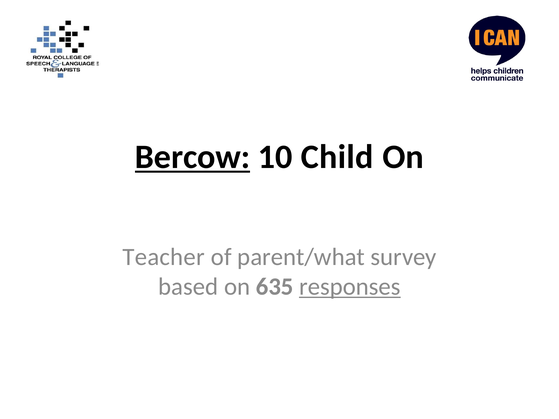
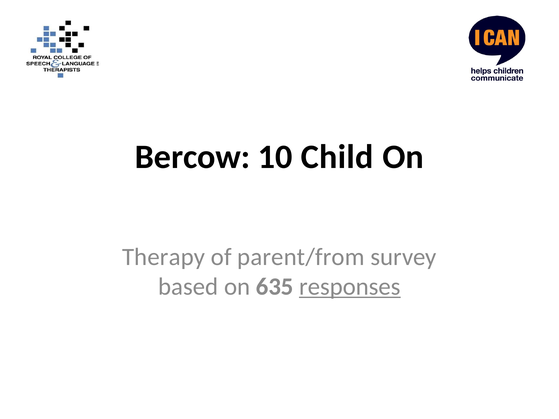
Bercow underline: present -> none (193, 157)
Teacher: Teacher -> Therapy (164, 257)
parent/what: parent/what -> parent/from (301, 257)
